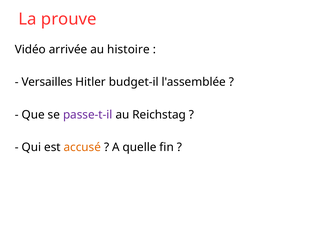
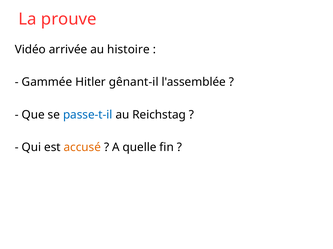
Versailles: Versailles -> Gammée (47, 82)
budget-il: budget-il -> gênant-il (134, 82)
passe-t-il colour: purple -> blue (88, 115)
